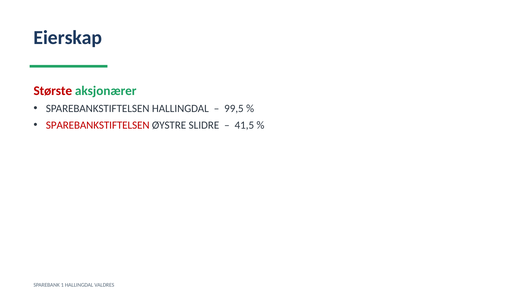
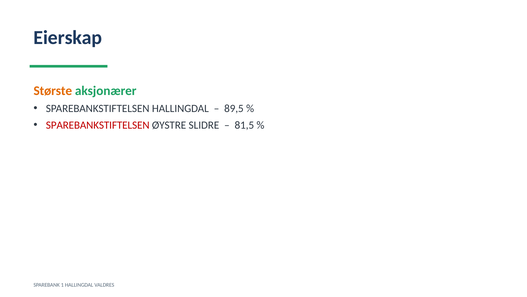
Største colour: red -> orange (53, 91)
99,5: 99,5 -> 89,5 (234, 108)
41,5: 41,5 -> 81,5 (244, 125)
